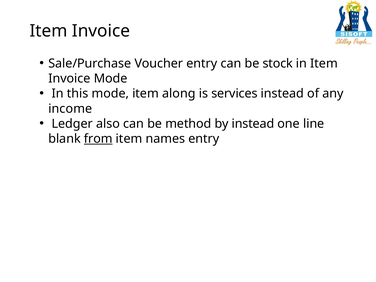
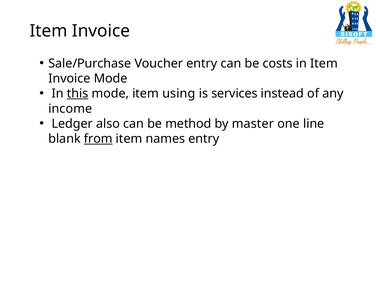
stock: stock -> costs (278, 63)
this underline: none -> present (78, 94)
along: along -> using (179, 94)
by instead: instead -> master (253, 124)
